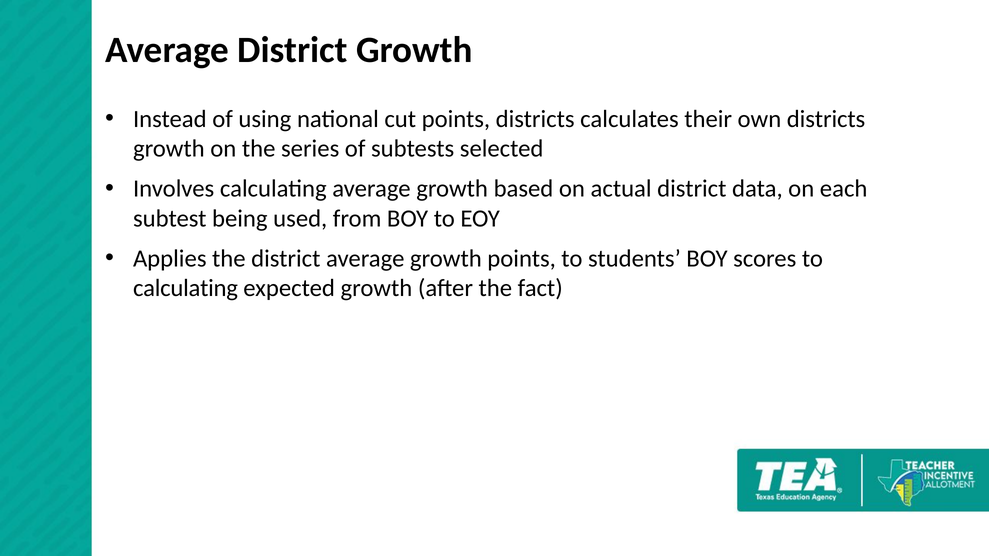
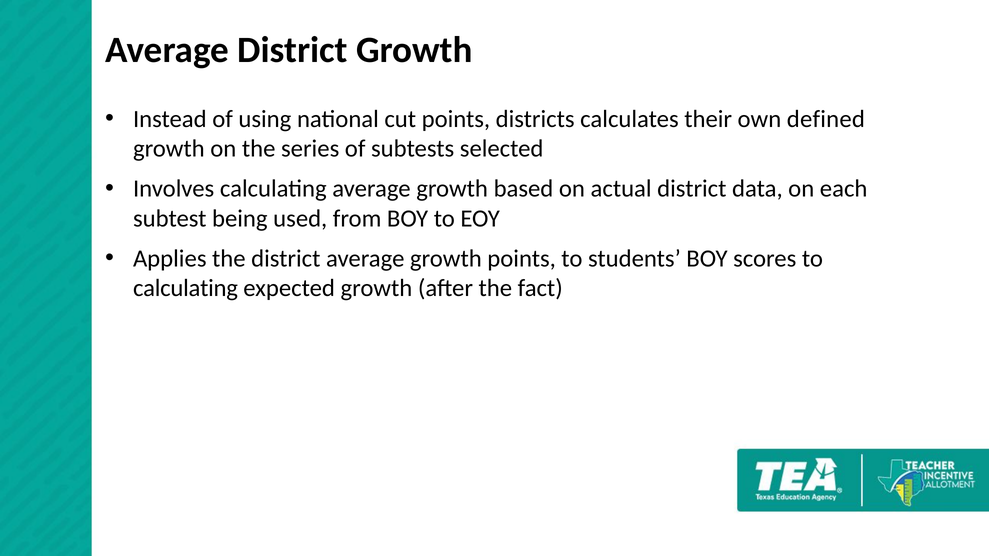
own districts: districts -> defined (826, 119)
